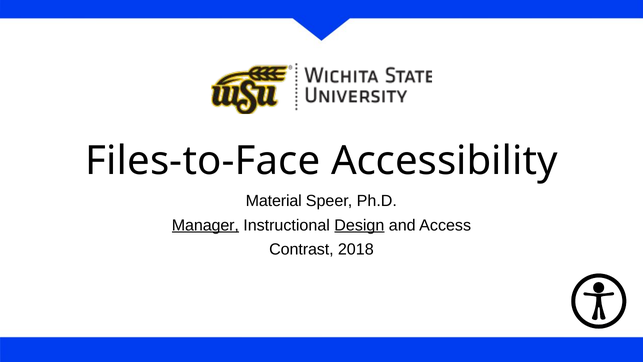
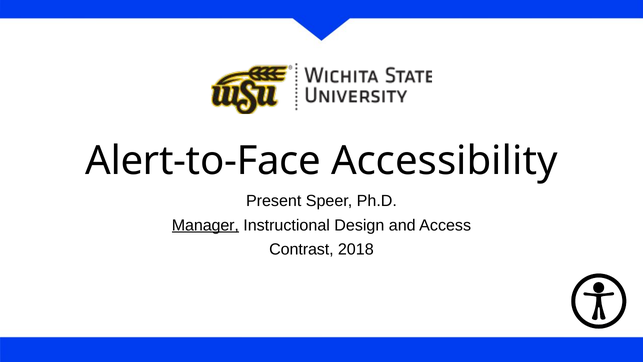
Files-to-Face: Files-to-Face -> Alert-to-Face (203, 161)
Material: Material -> Present (274, 201)
Design underline: present -> none (359, 225)
